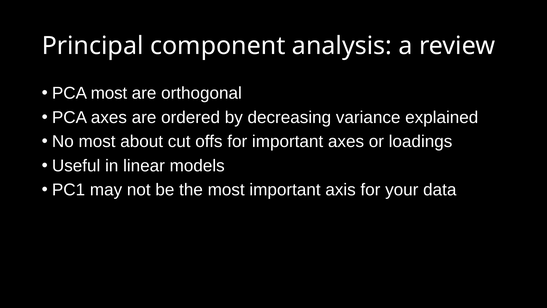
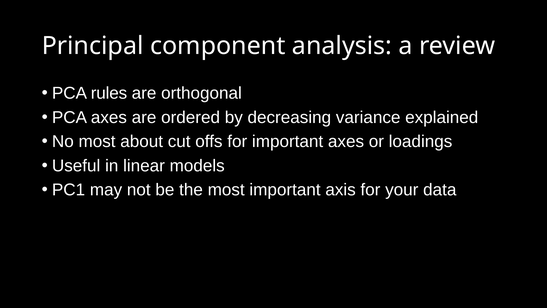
PCA most: most -> rules (109, 93)
